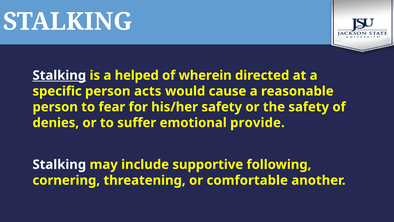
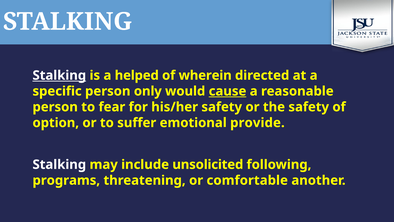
acts: acts -> only (148, 91)
cause underline: none -> present (228, 91)
denies: denies -> option (56, 123)
supportive: supportive -> unsolicited (208, 164)
cornering: cornering -> programs (66, 180)
